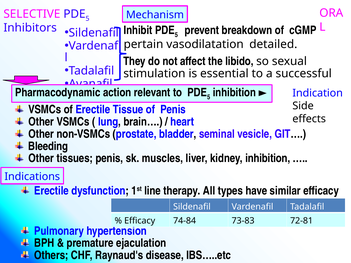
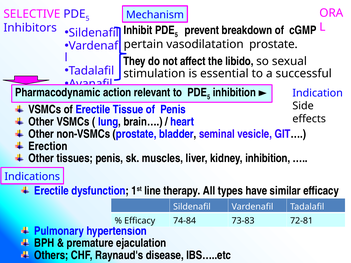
detailed: detailed -> prostate (273, 44)
Bleeding: Bleeding -> Erection (48, 146)
